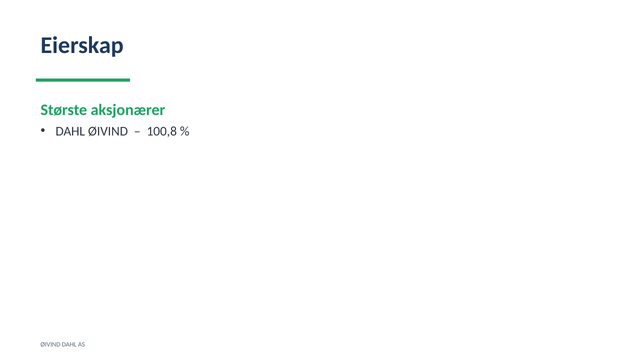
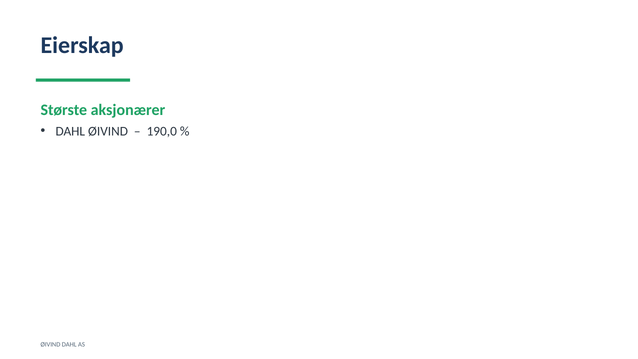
100,8: 100,8 -> 190,0 (162, 131)
